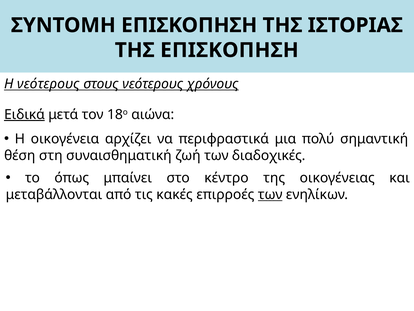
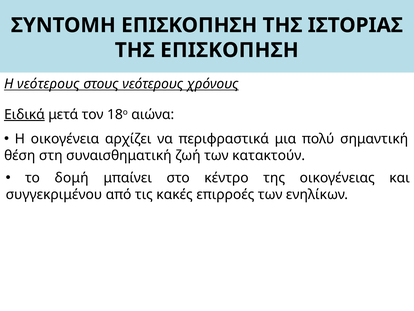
διαδοχικές: διαδοχικές -> κατακτούν (269, 155)
όπως: όπως -> δομή (72, 178)
μεταβάλλονται: μεταβάλλονται -> συγγεκριμένου (54, 194)
των underline: present -> none (270, 194)
